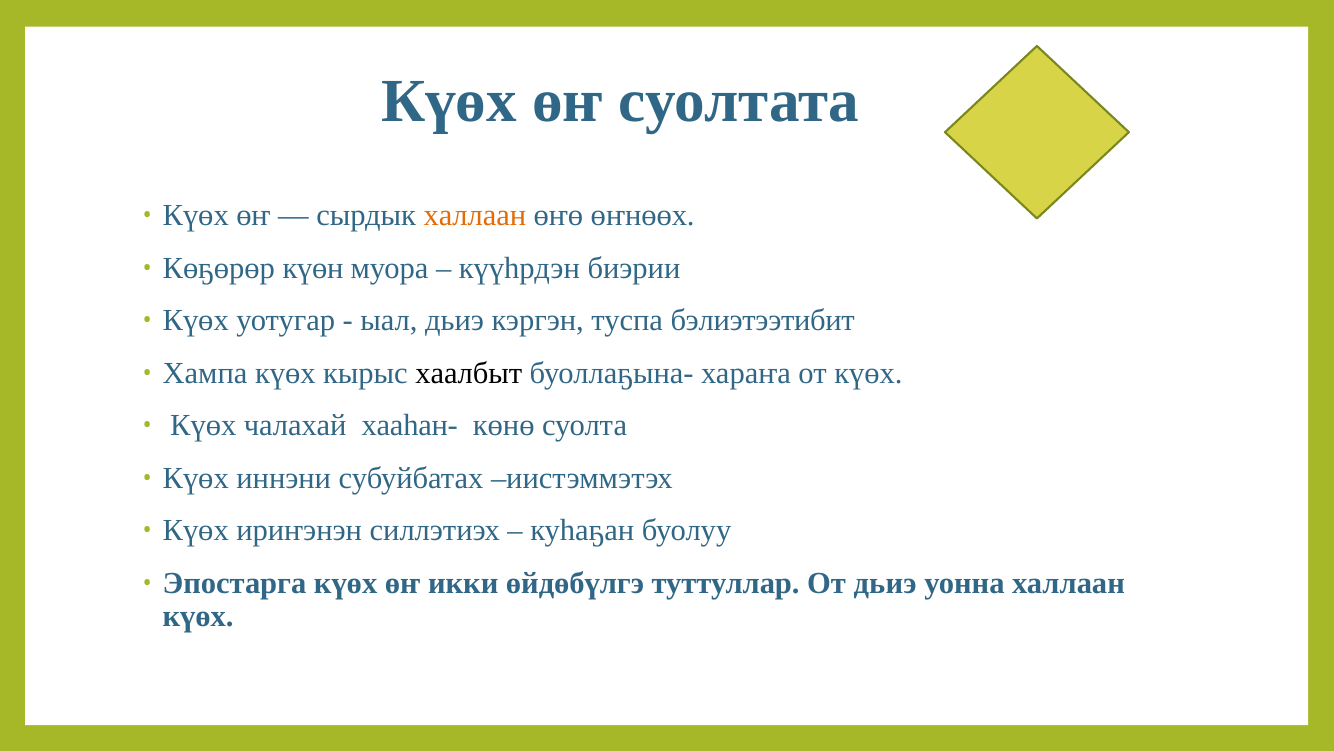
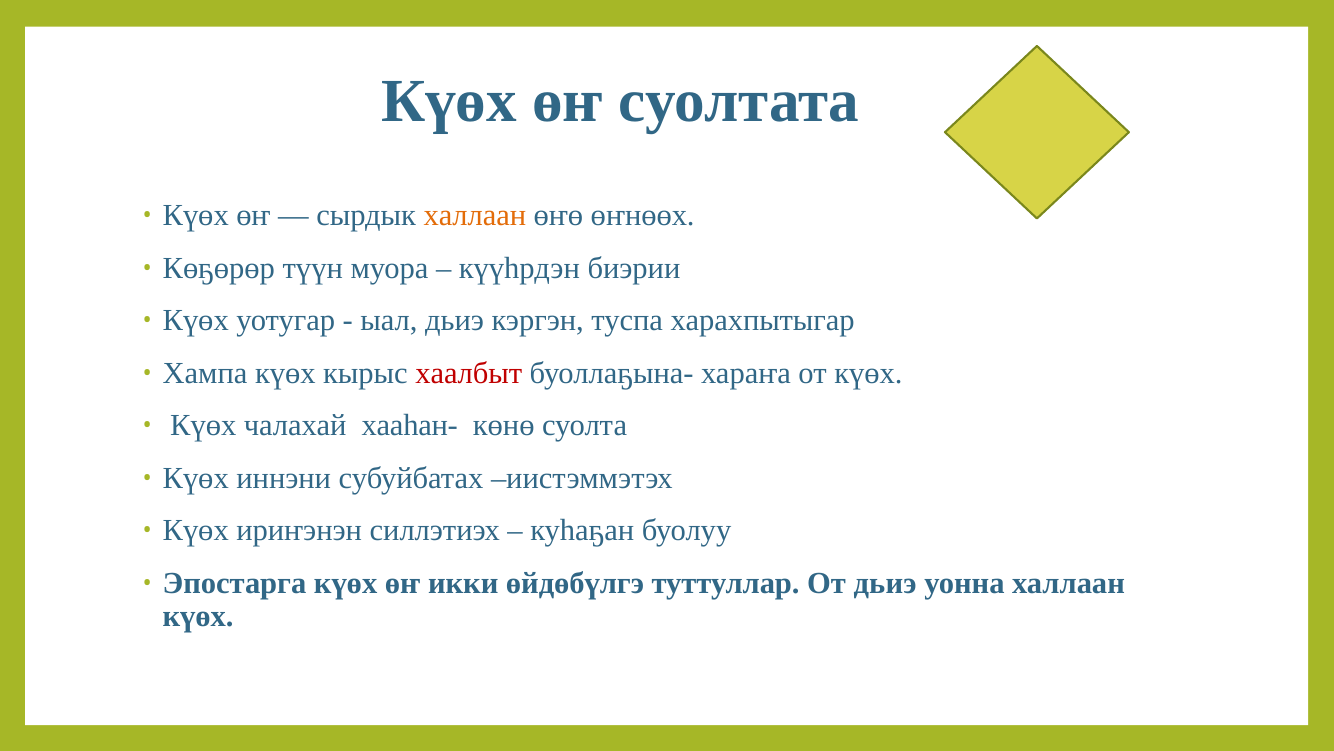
күөн: күөн -> түүн (313, 268)
бэлиэтээтибит: бэлиэтээтибит -> харахпытыгар (763, 321)
хаалбыт colour: black -> red (469, 373)
